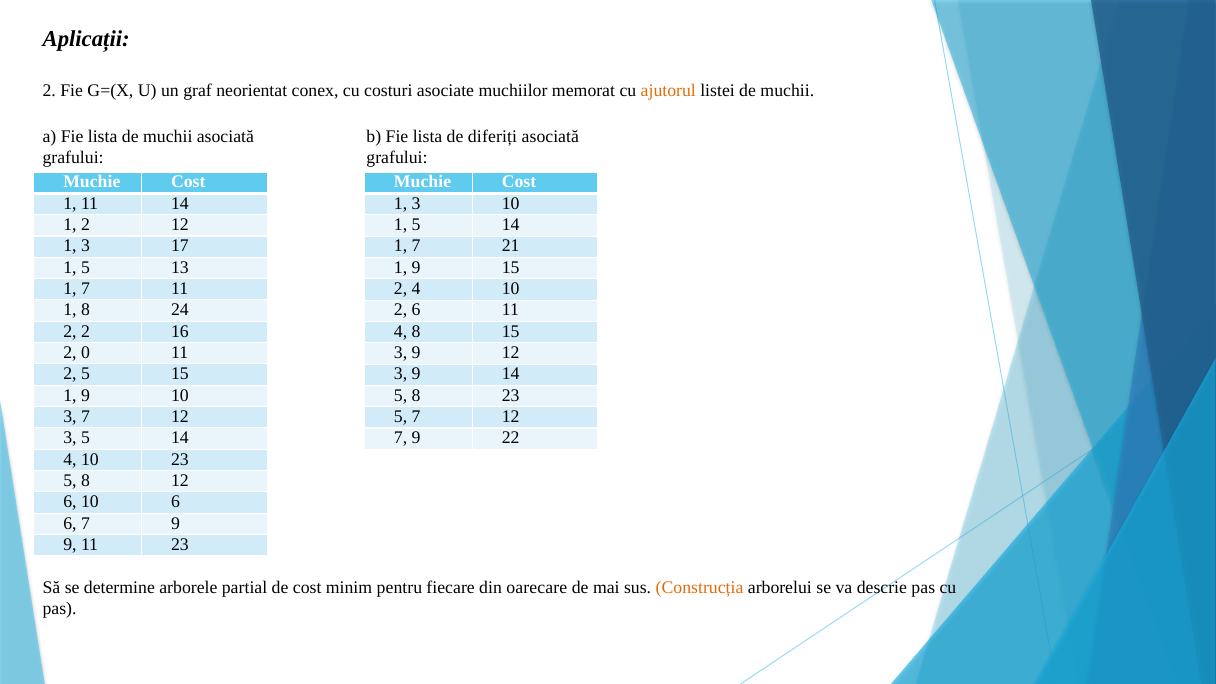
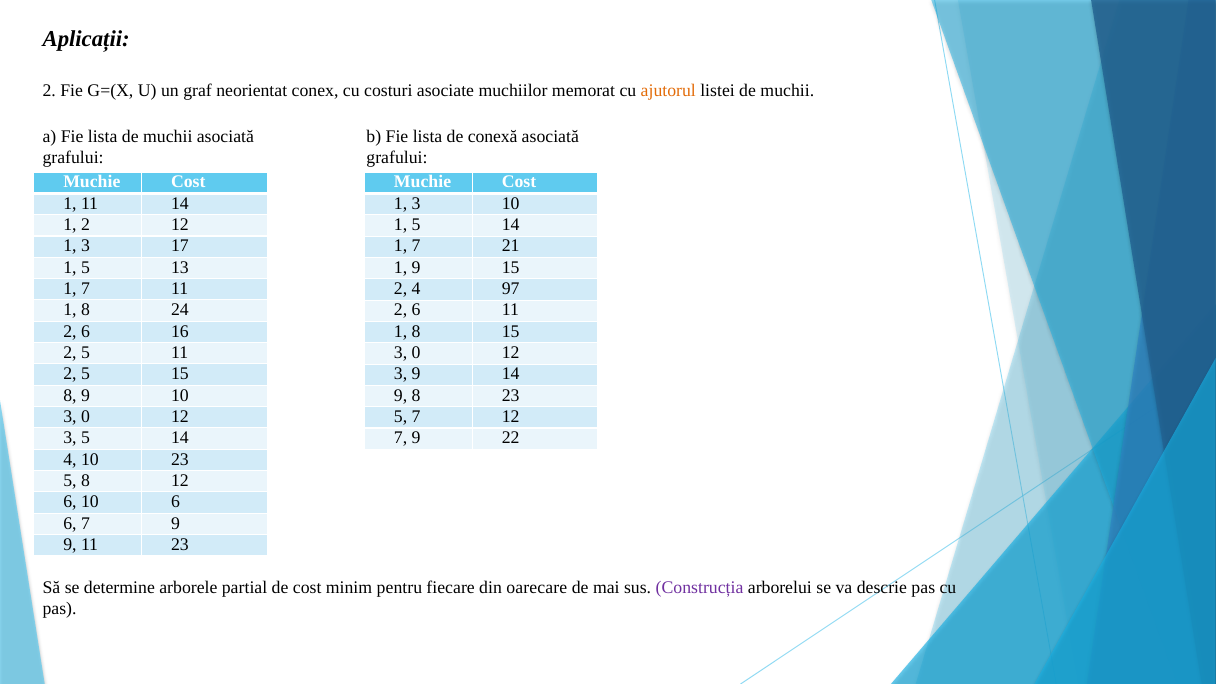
diferiți: diferiți -> conexă (493, 136)
2 4 10: 10 -> 97 (511, 289)
2: 2 -> 6 (85, 331)
4: 4 -> 1 (401, 331)
0: 0 -> 5 (85, 353)
9: 9 -> 0 (416, 353)
1: 1 -> 8 (70, 395)
5: 5 -> 9 (401, 395)
7: 7 -> 0 (85, 417)
Construcția colour: orange -> purple (700, 587)
